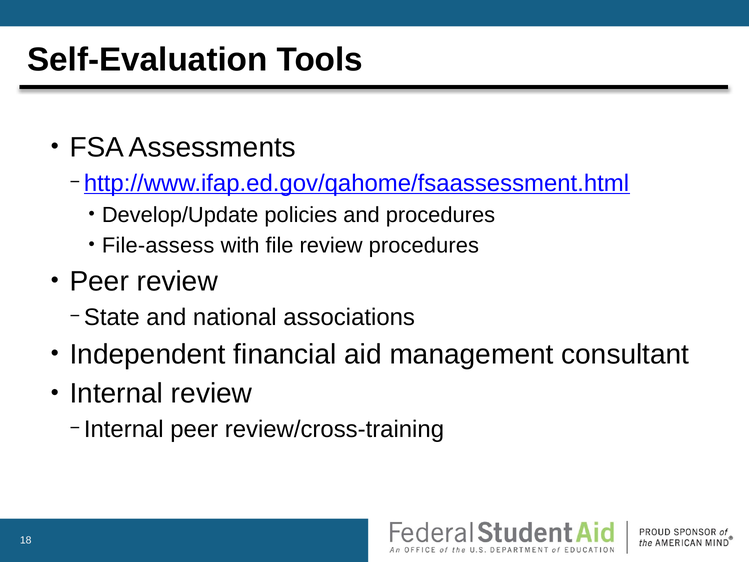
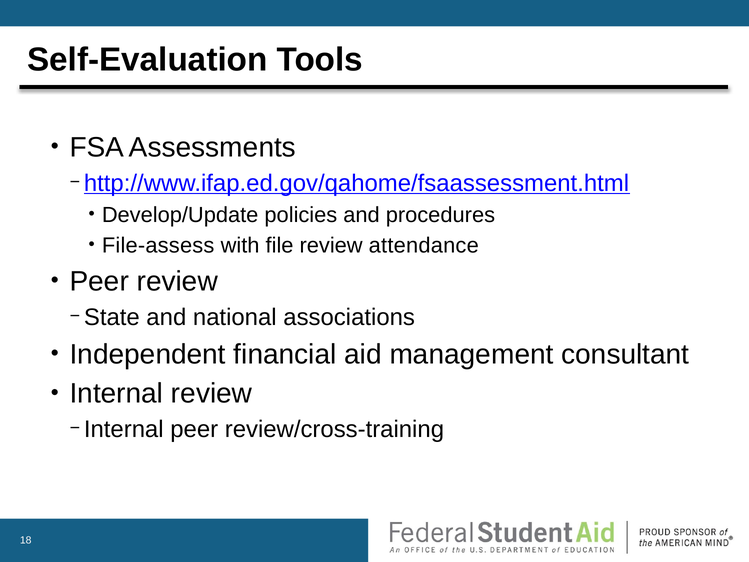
review procedures: procedures -> attendance (424, 245)
